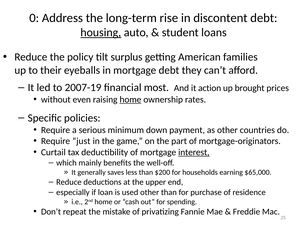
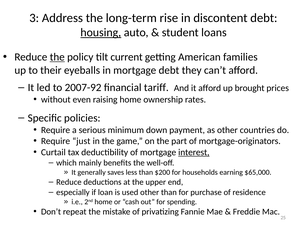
0: 0 -> 3 (34, 18)
the underline: none -> present (57, 57)
surplus: surplus -> current (127, 57)
2007-19: 2007-19 -> 2007-92 (83, 88)
most: most -> tariff (156, 88)
it action: action -> afford (210, 88)
home underline: present -> none (130, 100)
